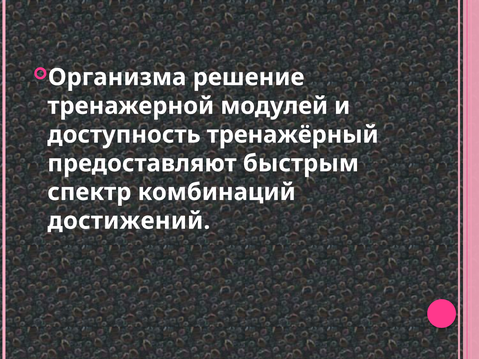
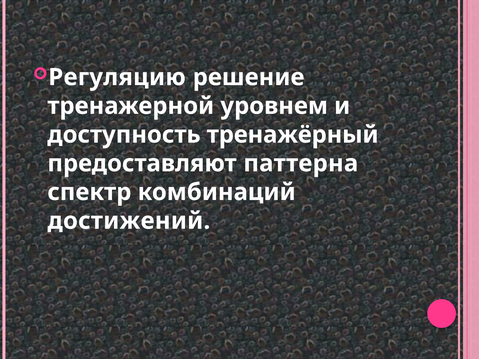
Организма: Организма -> Регуляцию (117, 77)
модулей: модулей -> уровнем (274, 106)
быстрым: быстрым -> паттерна (301, 164)
